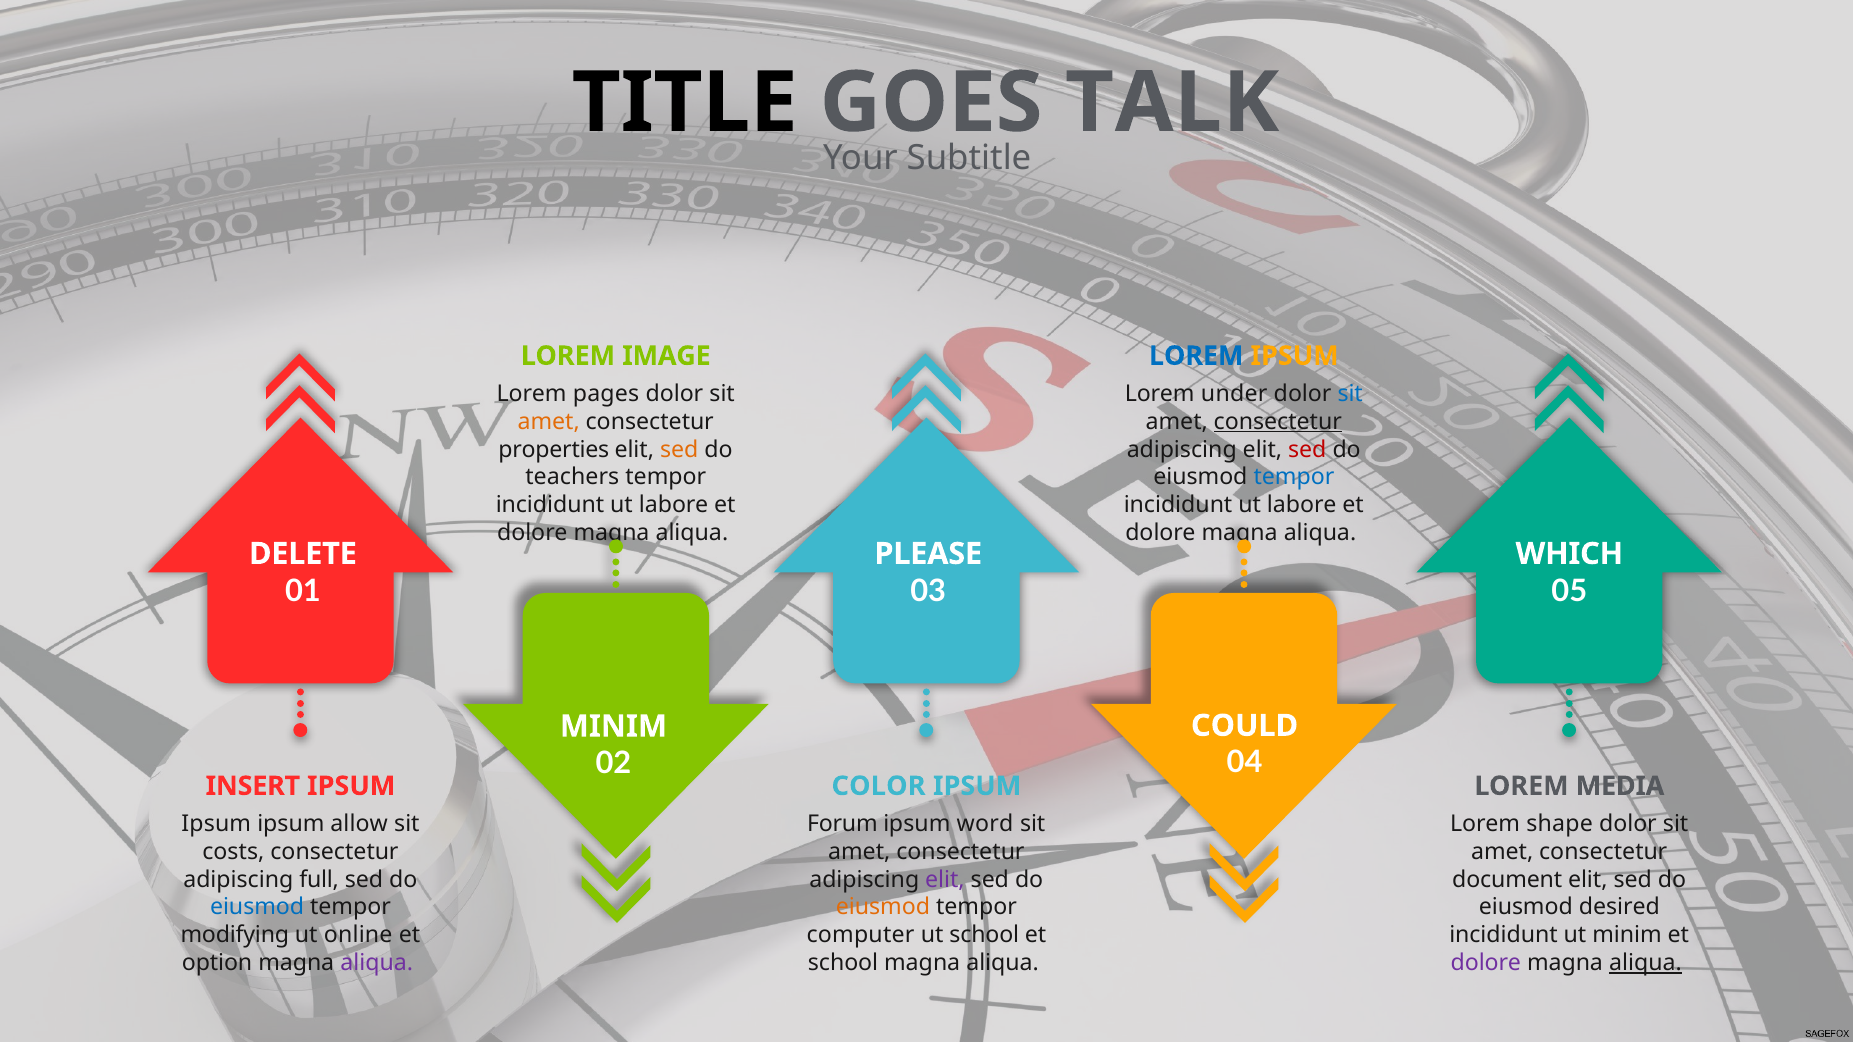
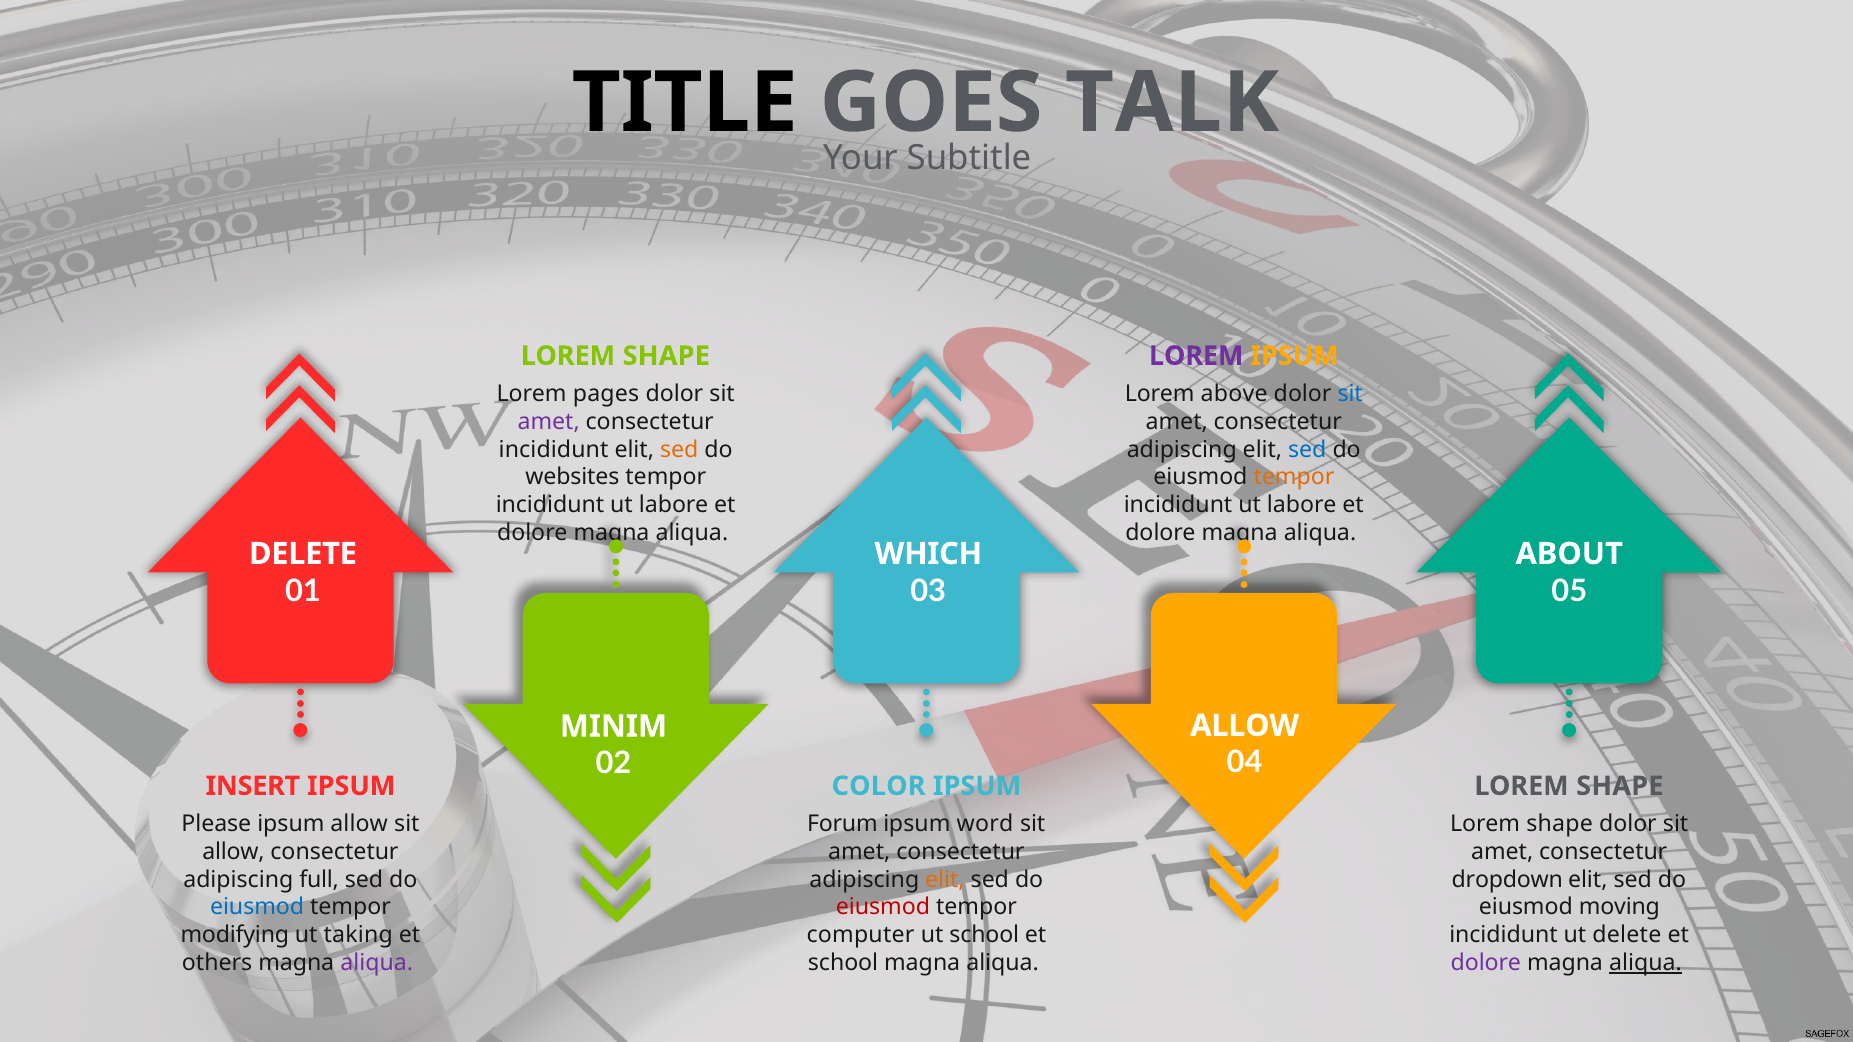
IMAGE: IMAGE -> SHAPE (666, 356)
LOREM colour: blue -> purple (1196, 356)
under: under -> above (1234, 394)
amet colour: orange -> purple (549, 422)
consectetur underline: present -> none (1278, 422)
properties: properties -> incididunt (554, 449)
sed colour: red -> blue (1307, 449)
teachers: teachers -> websites (572, 477)
tempor colour: blue -> orange (1294, 477)
PLEASE: PLEASE -> WHICH (928, 554)
WHICH: WHICH -> ABOUT (1569, 554)
COULD: COULD -> ALLOW (1245, 726)
MEDIA: MEDIA -> SHAPE (1620, 786)
Ipsum: Ipsum -> Please (216, 824)
costs: costs -> allow (233, 852)
elit colour: purple -> orange (945, 880)
document: document -> dropdown (1507, 880)
eiusmod colour: orange -> red (883, 908)
desired: desired -> moving (1619, 908)
online: online -> taking (358, 935)
ut minim: minim -> delete (1627, 935)
option: option -> others (217, 963)
